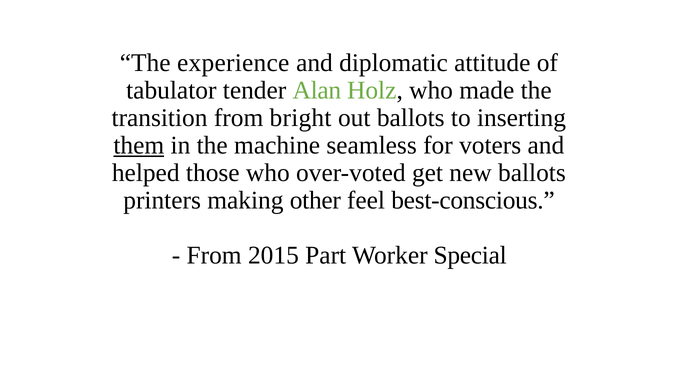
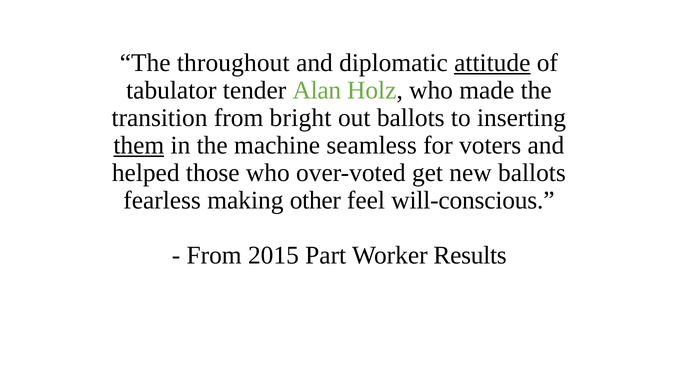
experience: experience -> throughout (233, 63)
attitude underline: none -> present (492, 63)
printers: printers -> fearless (162, 200)
best-conscious: best-conscious -> will-conscious (473, 200)
Special: Special -> Results (470, 255)
